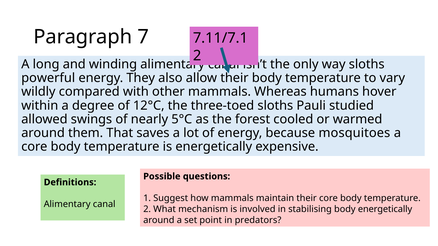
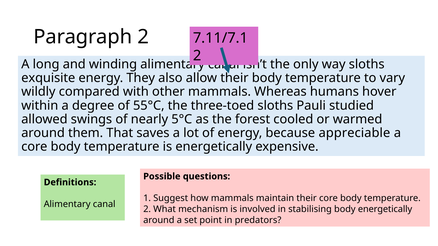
Paragraph 7: 7 -> 2 (143, 37)
powerful: powerful -> exquisite (48, 78)
12°C: 12°C -> 55°C (149, 106)
mosquitoes: mosquitoes -> appreciable (354, 133)
